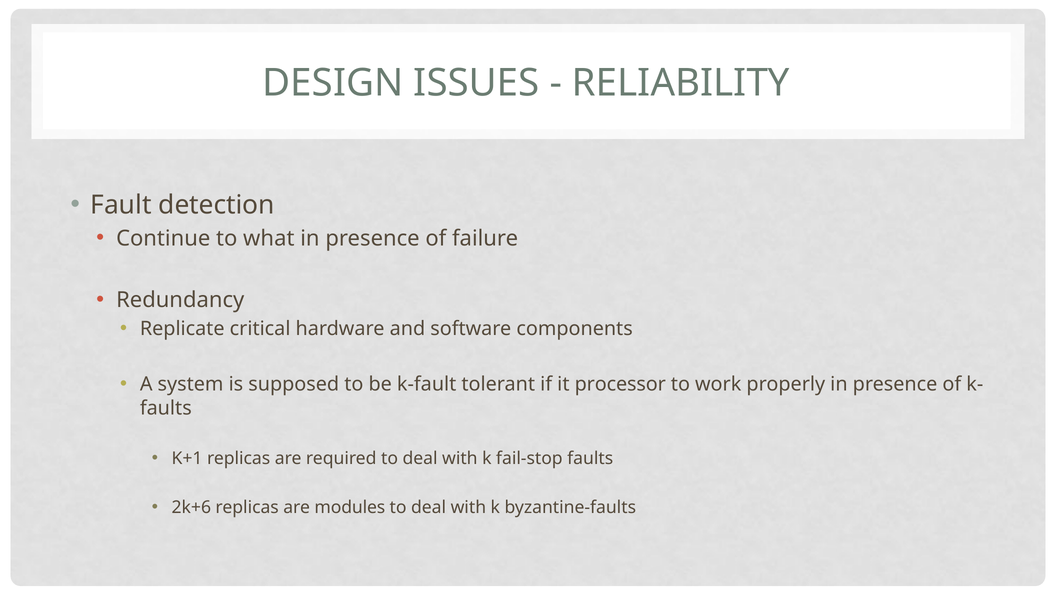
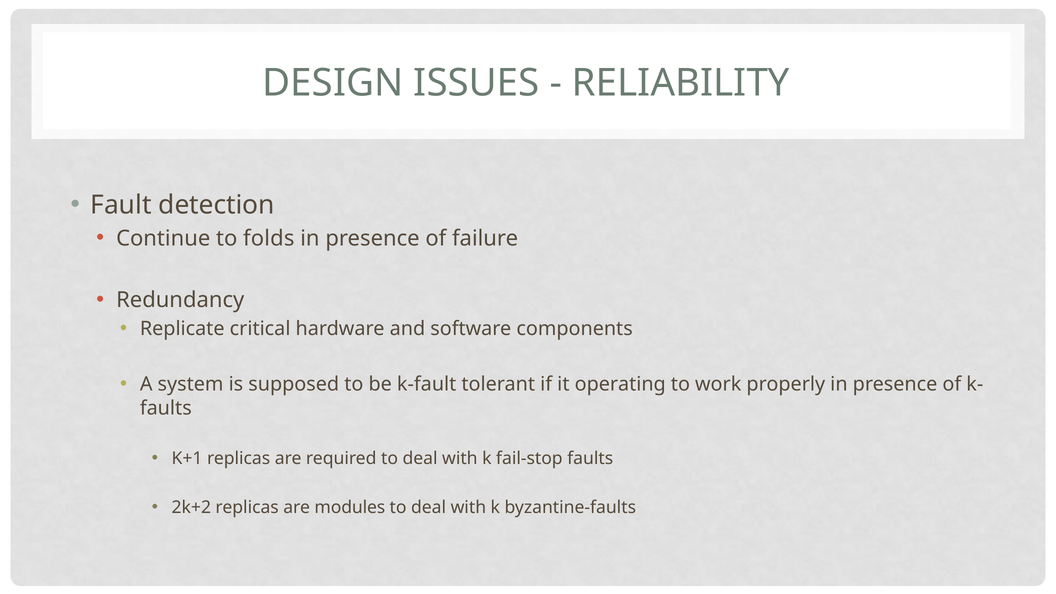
what: what -> folds (269, 238)
processor: processor -> operating (620, 384)
2k+6: 2k+6 -> 2k+2 (191, 508)
